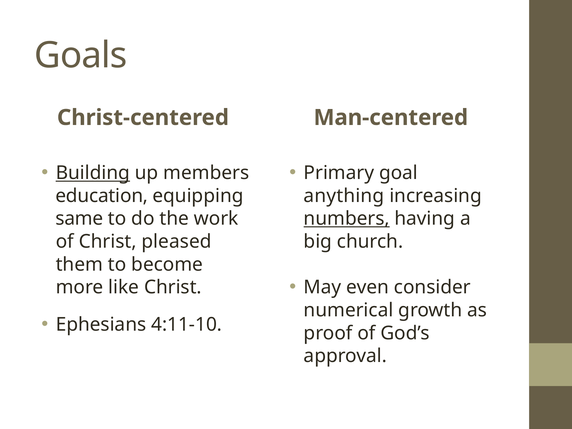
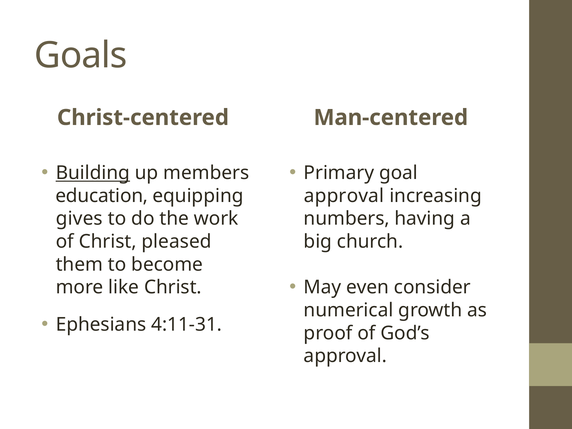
anything: anything -> approval (344, 196)
same: same -> gives (79, 219)
numbers underline: present -> none (347, 219)
4:11-10: 4:11-10 -> 4:11-31 (187, 325)
